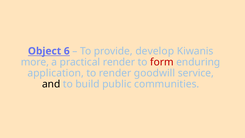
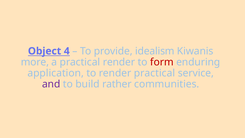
6: 6 -> 4 (67, 51)
develop: develop -> idealism (155, 51)
render goodwill: goodwill -> practical (155, 73)
and colour: black -> purple (51, 84)
public: public -> rather (117, 84)
